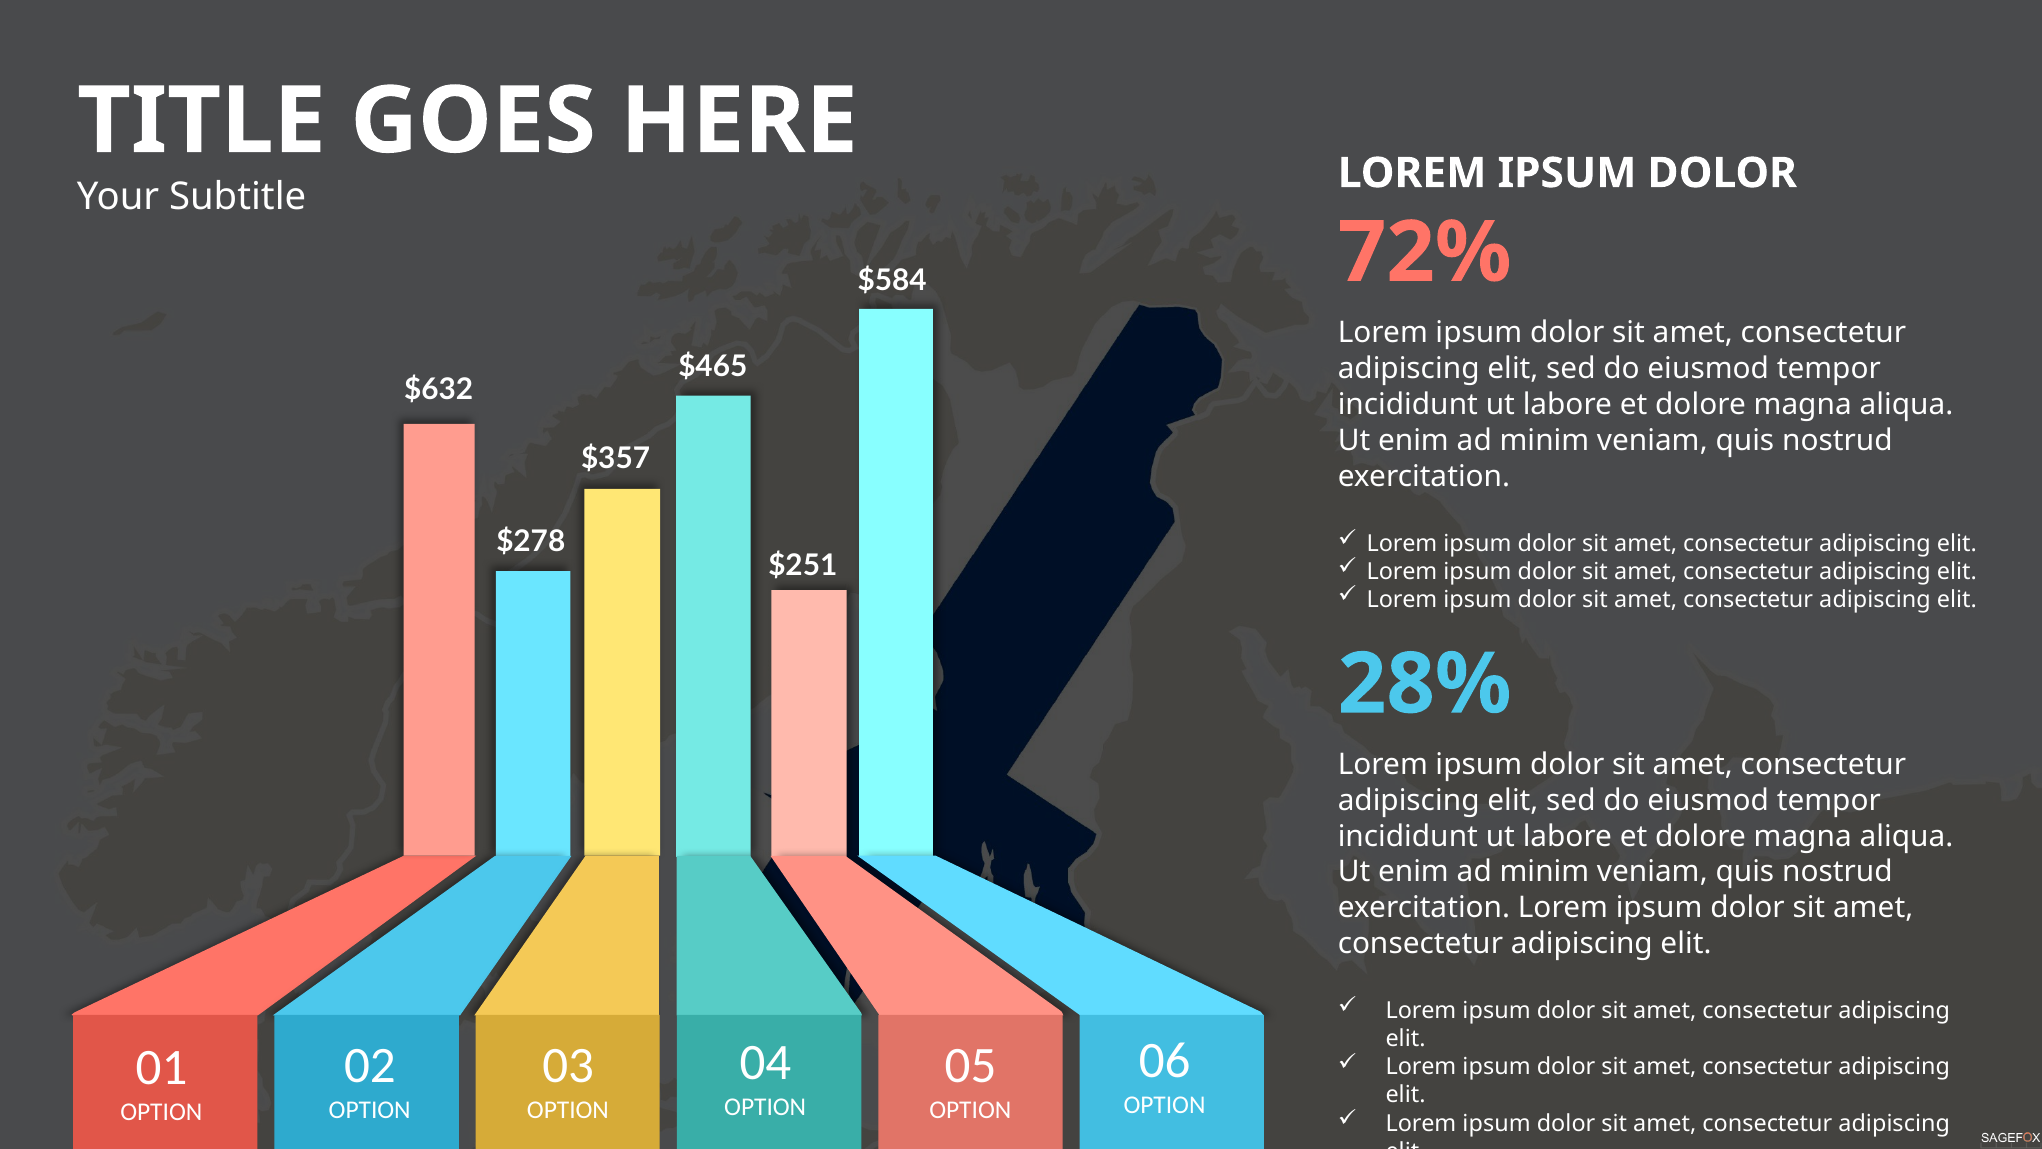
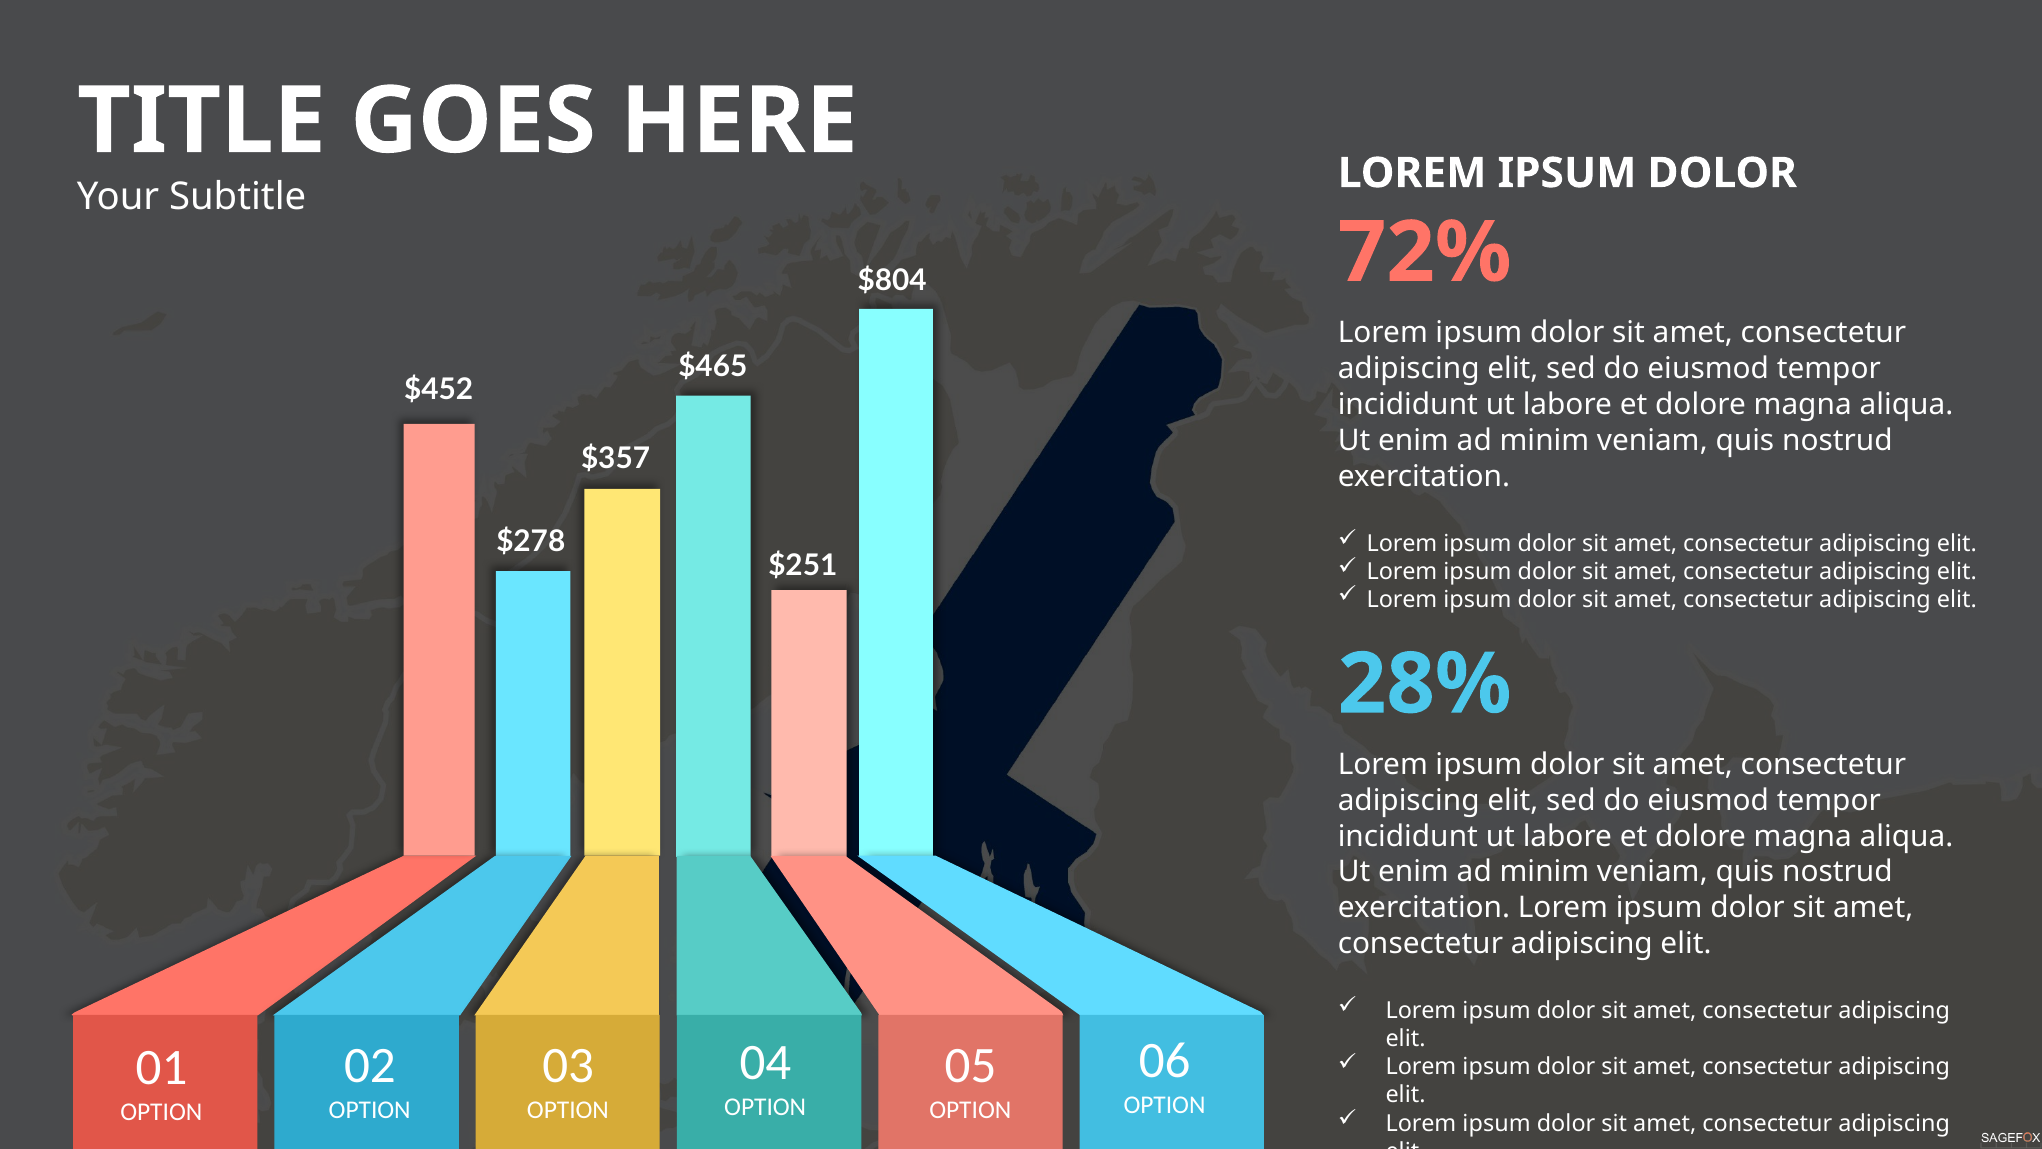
$584: $584 -> $804 (892, 280)
$632: $632 -> $452 (439, 390)
